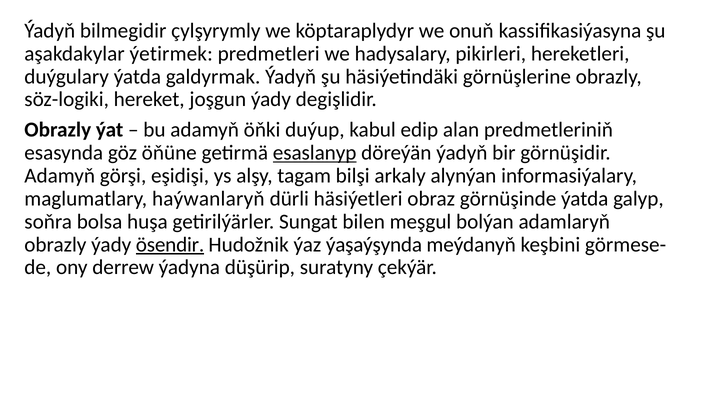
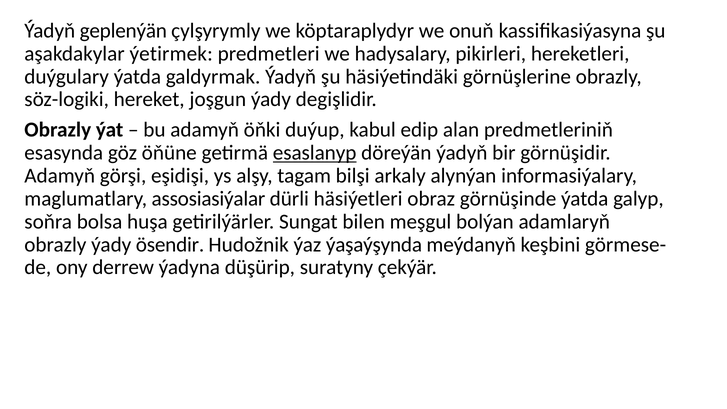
bilmegidir: bilmegidir -> geplenýän (123, 31)
haýwanlaryň: haýwanlaryň -> assosiasiýalar (208, 199)
ösendir underline: present -> none (170, 244)
